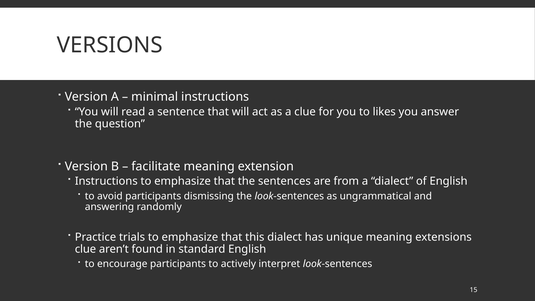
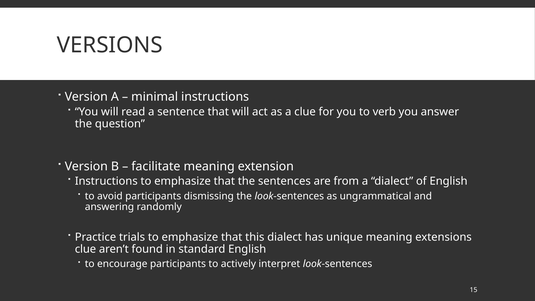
likes: likes -> verb (384, 112)
